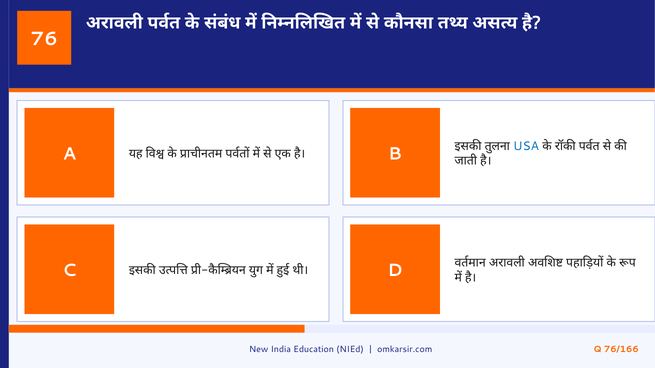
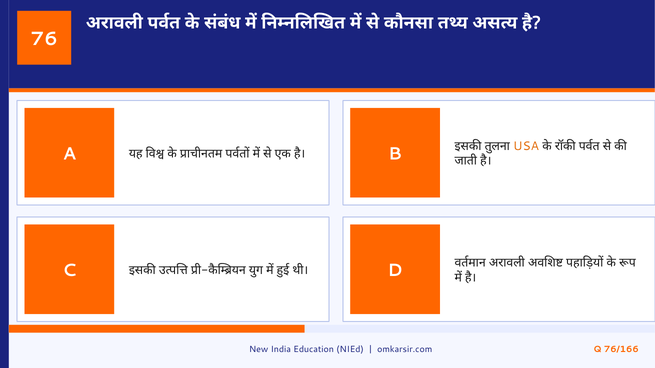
USA colour: blue -> orange (526, 146)
